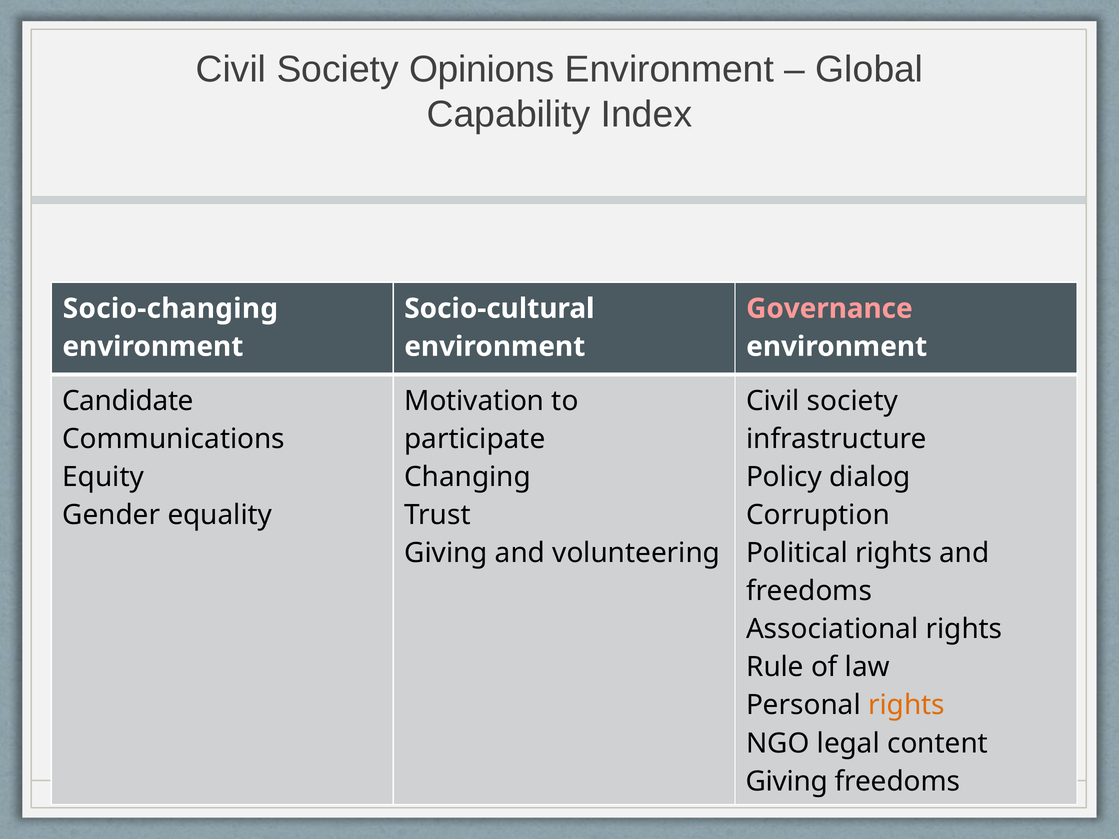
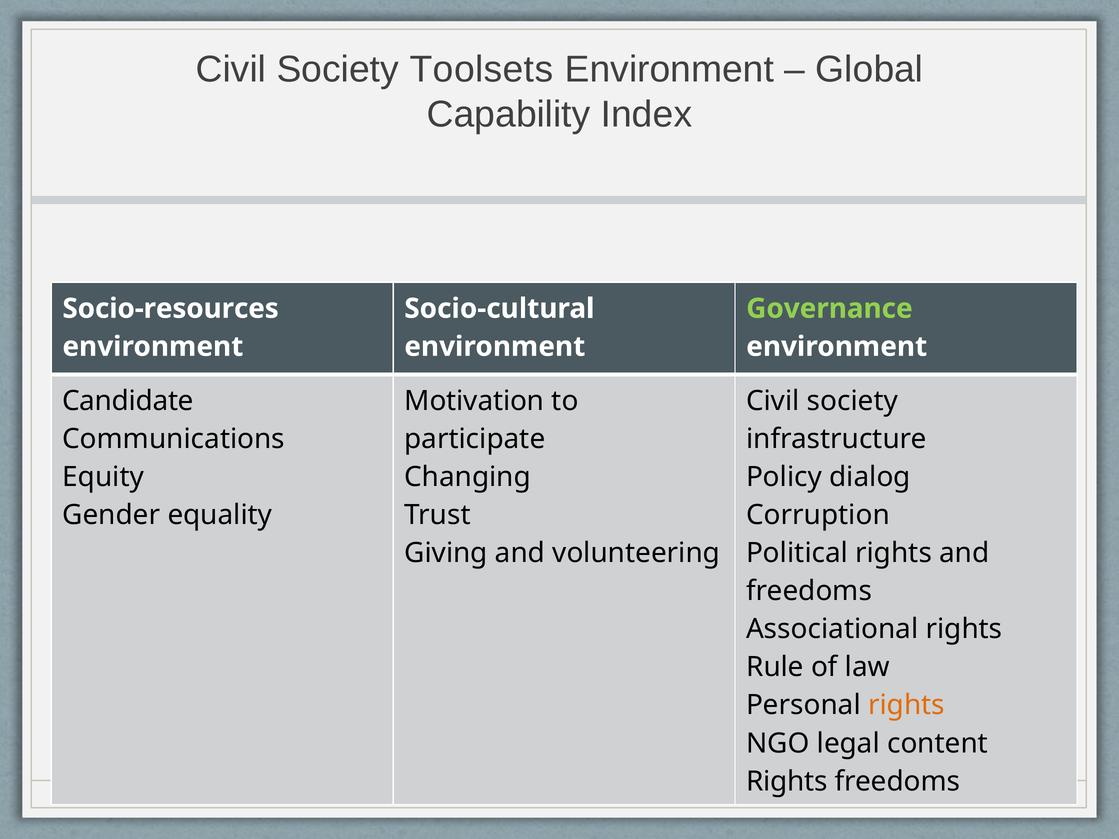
Opinions: Opinions -> Toolsets (482, 70)
Socio-changing: Socio-changing -> Socio-resources (171, 309)
Governance colour: pink -> light green (829, 309)
Giving: Giving -> Rights (787, 782)
